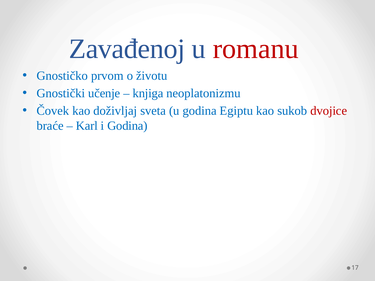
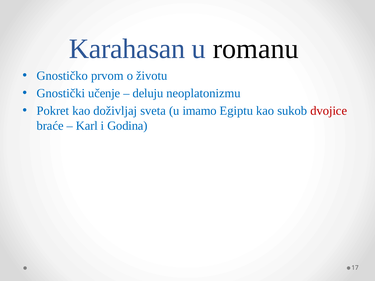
Zavađenoj: Zavađenoj -> Karahasan (127, 49)
romanu colour: red -> black (256, 49)
knjiga: knjiga -> deluju (148, 93)
Čovek: Čovek -> Pokret (53, 111)
u godina: godina -> imamo (200, 111)
